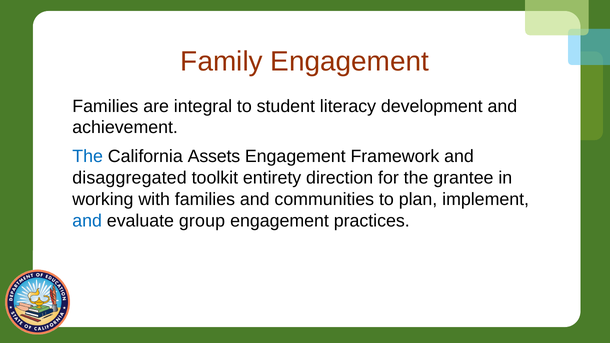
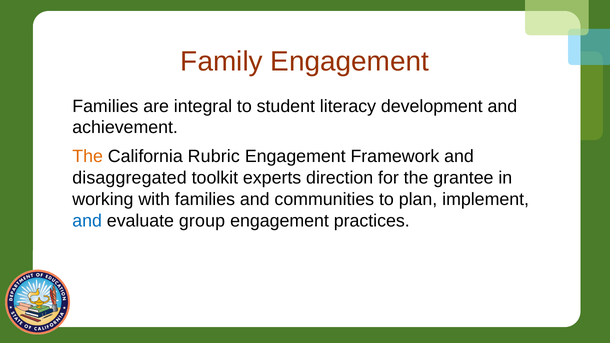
The colour: blue -> orange (88, 157)
Assets: Assets -> Rubric (214, 157)
entirety: entirety -> experts (272, 178)
